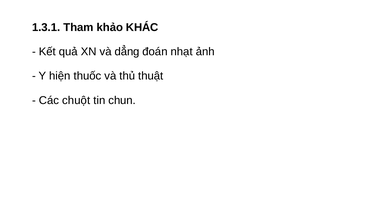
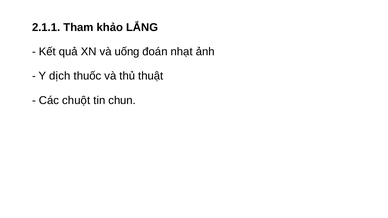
1.3.1: 1.3.1 -> 2.1.1 (46, 27)
KHÁC: KHÁC -> LẮNG (142, 27)
dẳng: dẳng -> uống (127, 52)
hiện: hiện -> dịch (60, 76)
